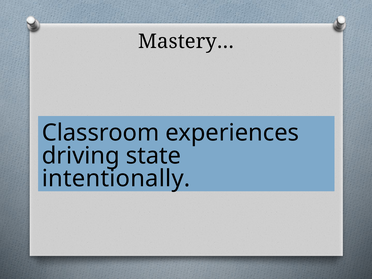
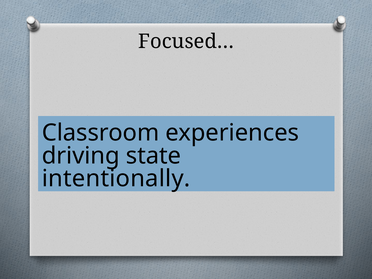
Mastery…: Mastery… -> Focused… (186, 41)
